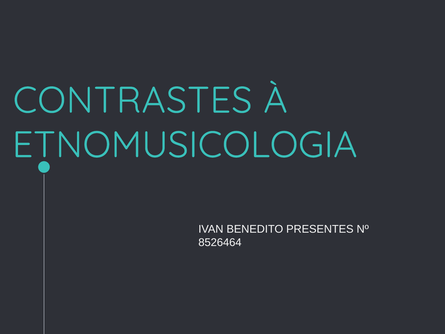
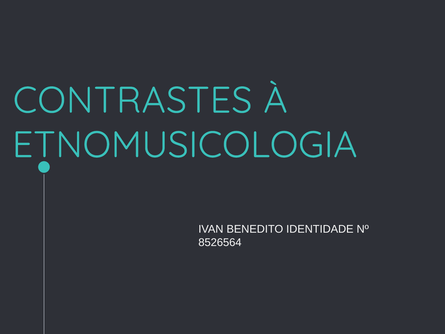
PRESENTES: PRESENTES -> IDENTIDADE (320, 229)
8526464: 8526464 -> 8526564 (220, 242)
